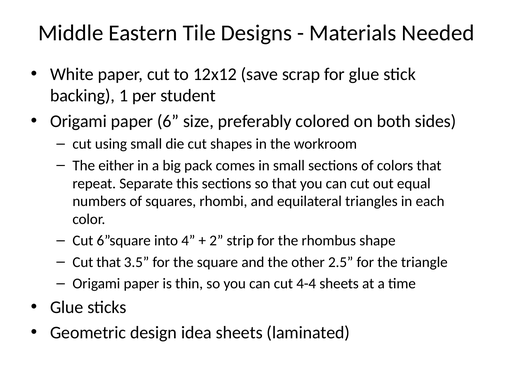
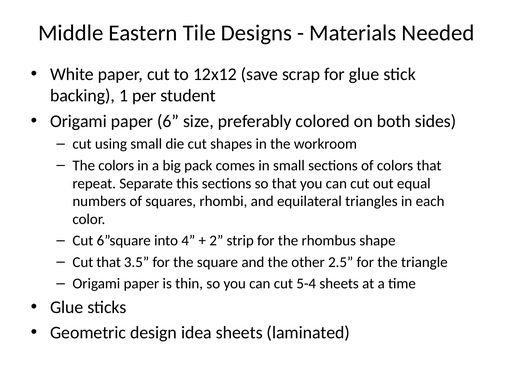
The either: either -> colors (116, 165)
4-4: 4-4 -> 5-4 (306, 283)
